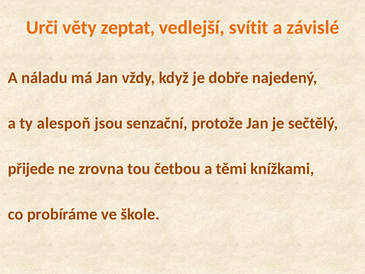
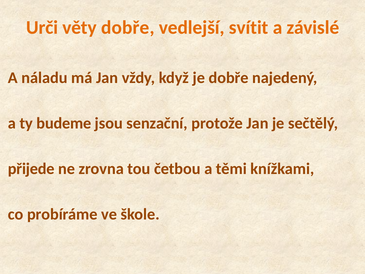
věty zeptat: zeptat -> dobře (128, 27)
alespoň: alespoň -> budeme (64, 123)
